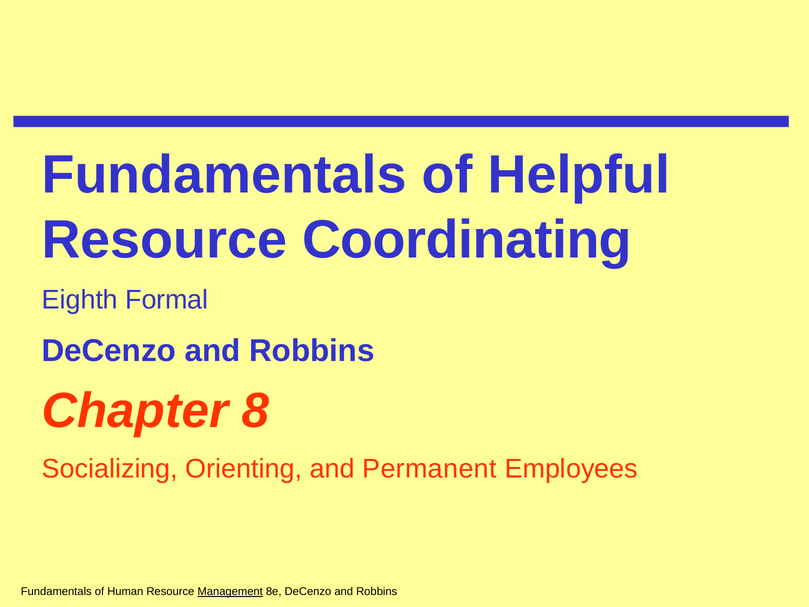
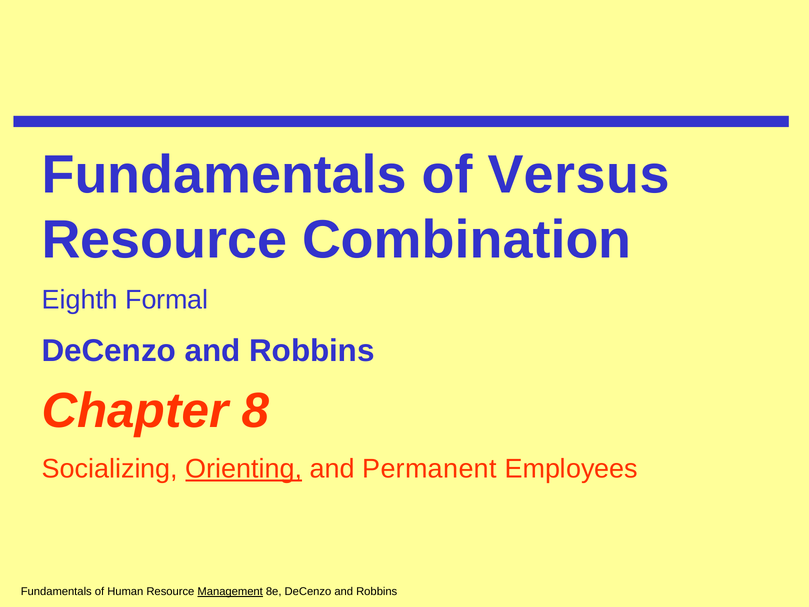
Helpful: Helpful -> Versus (579, 175)
Coordinating: Coordinating -> Combination (467, 240)
Orienting underline: none -> present (244, 469)
